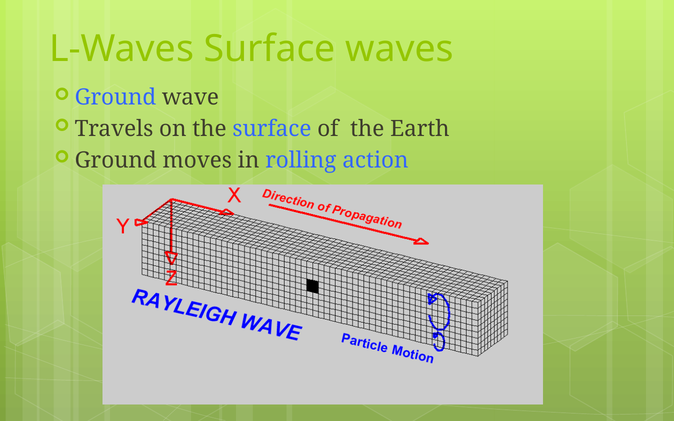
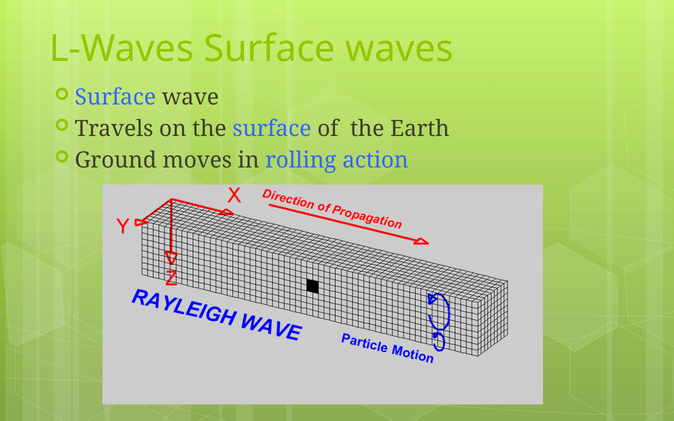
Ground: Ground -> Surface (115, 98)
